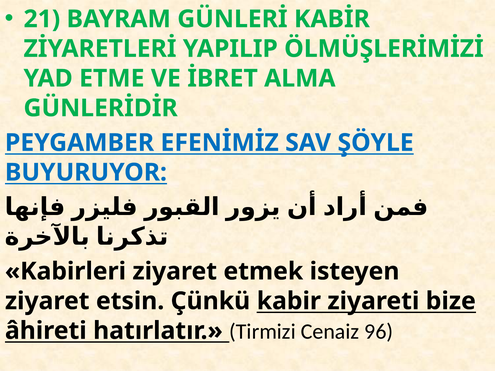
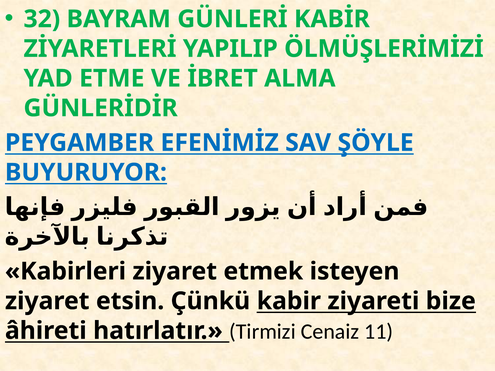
21: 21 -> 32 (42, 19)
96: 96 -> 11 (379, 332)
